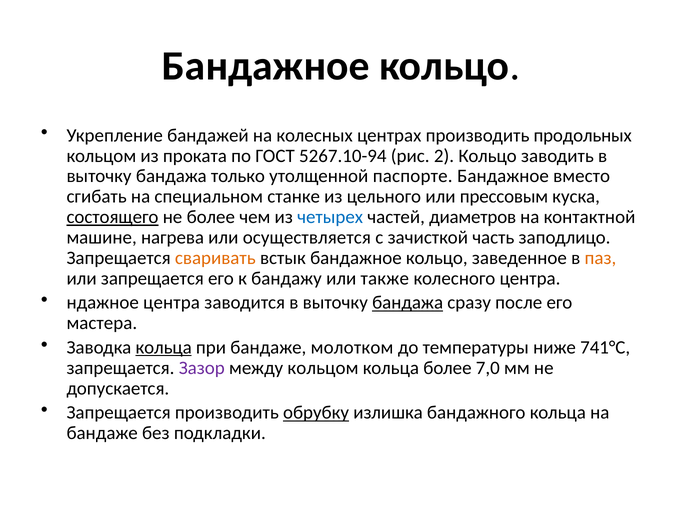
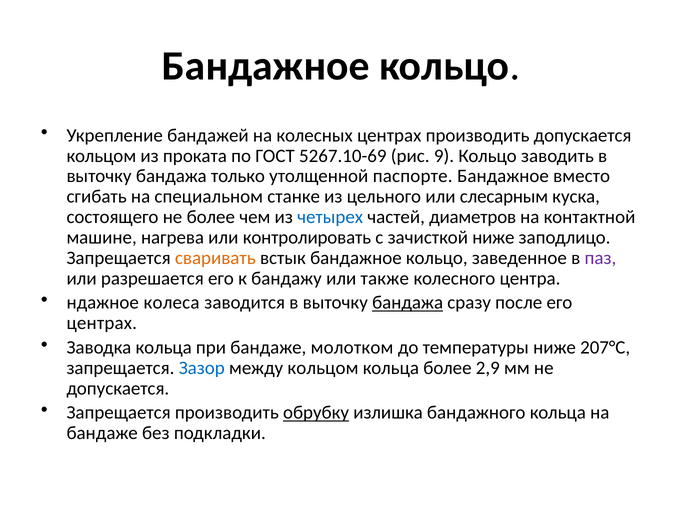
производить продольных: продольных -> допускается (583, 135)
5267.10-94: 5267.10-94 -> 5267.10-69 (343, 156)
2: 2 -> 9 (444, 156)
прессовым: прессовым -> слесарным (504, 197)
состоящего underline: present -> none (112, 217)
осуществляется: осуществляется -> контролировать (307, 238)
зачисткой часть: часть -> ниже (493, 238)
паз colour: orange -> purple (600, 258)
или запрещается: запрещается -> разрешается (152, 279)
ндажное центра: центра -> колеса (172, 303)
мастера: мастера -> центрах (102, 323)
кольца underline: present -> none (164, 348)
741°С: 741°С -> 207°С (605, 348)
Зазор colour: purple -> blue (202, 368)
7,0: 7,0 -> 2,9 (488, 368)
